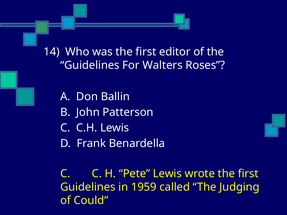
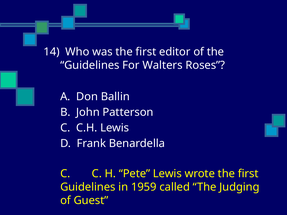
Could: Could -> Guest (91, 201)
